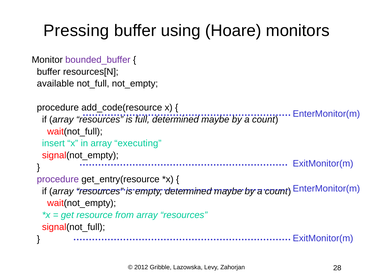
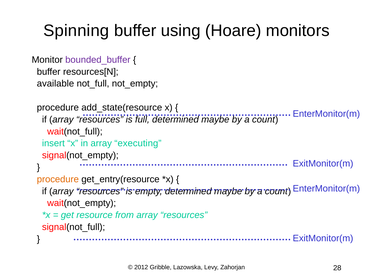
Pressing: Pressing -> Spinning (76, 31)
add_code(resource: add_code(resource -> add_state(resource (122, 107)
procedure colour: purple -> orange (58, 179)
